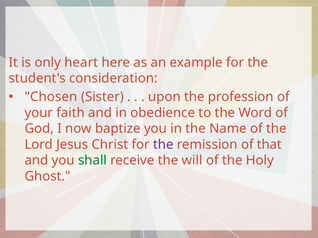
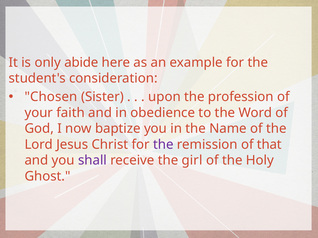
heart: heart -> abide (81, 63)
shall colour: green -> purple (92, 161)
will: will -> girl (192, 161)
